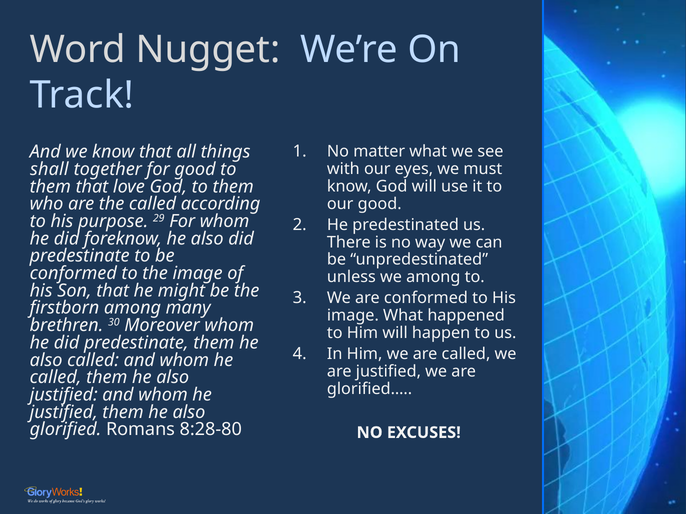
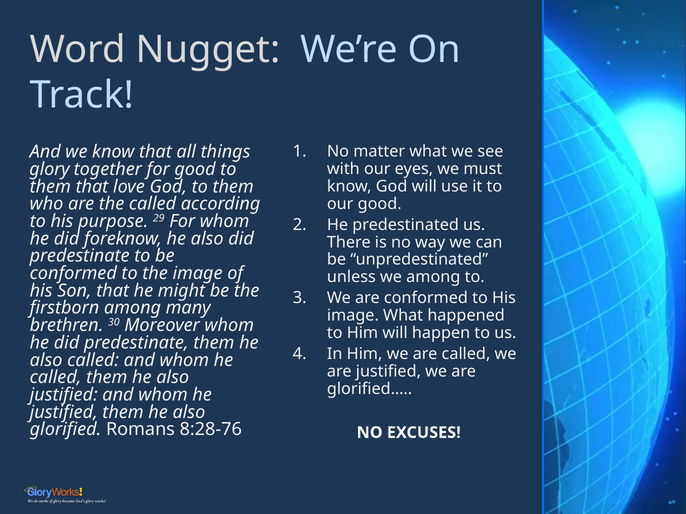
shall: shall -> glory (50, 169)
8:28-80: 8:28-80 -> 8:28-76 (211, 430)
